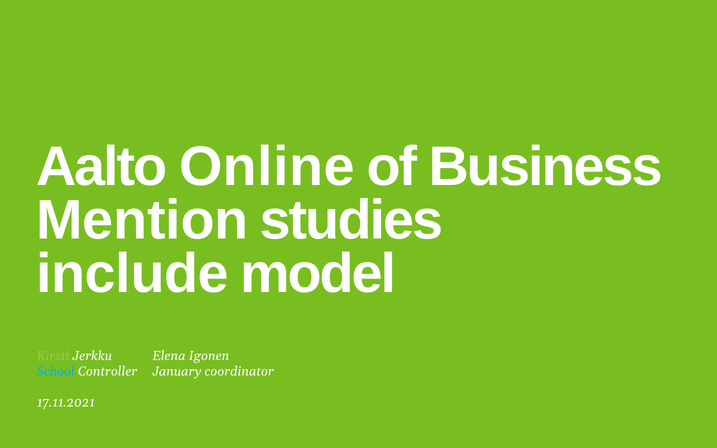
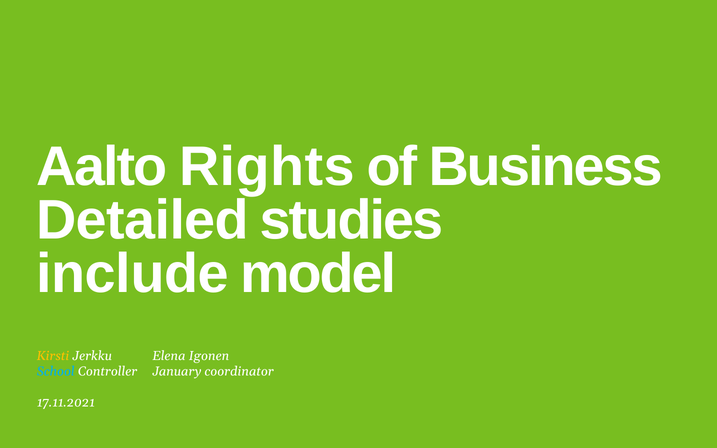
Online: Online -> Rights (267, 167)
Mention: Mention -> Detailed (142, 220)
Kirsti colour: light green -> yellow (53, 356)
